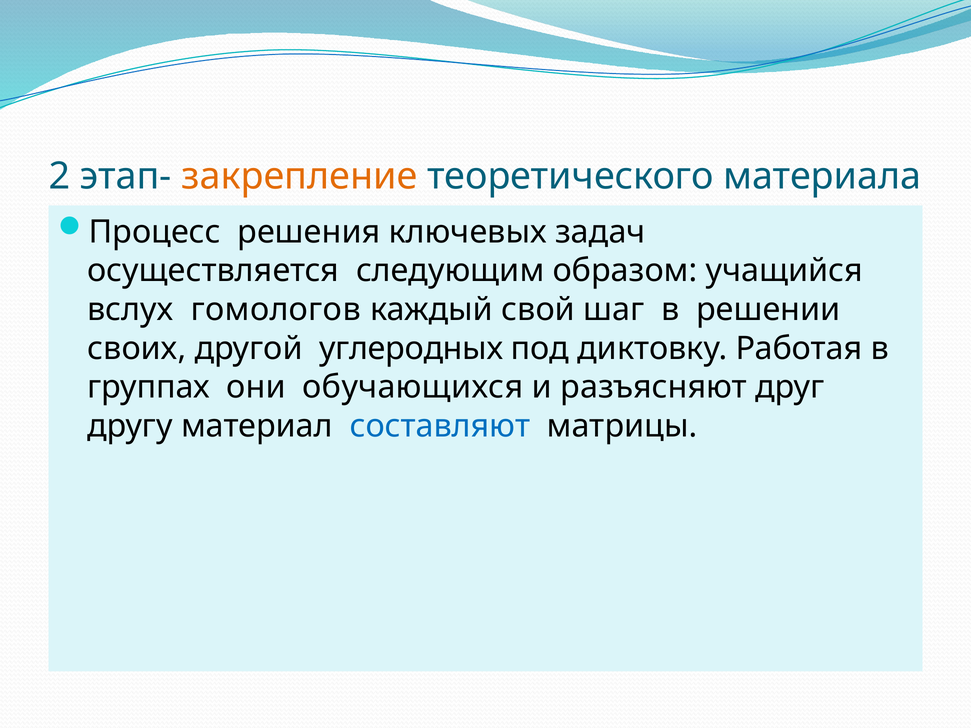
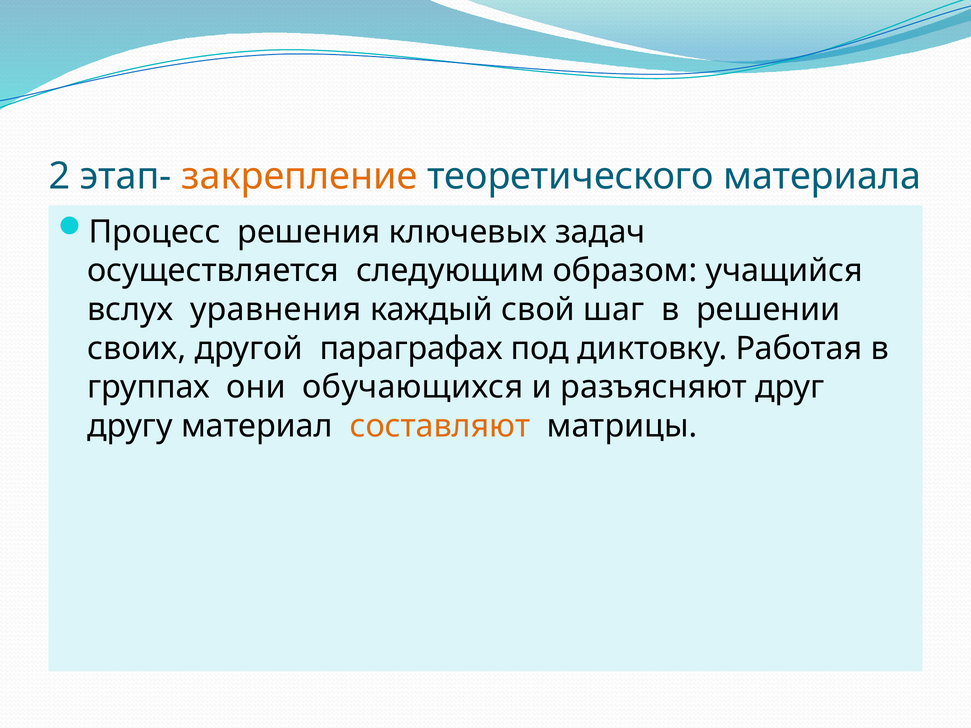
гомологов: гомологов -> уравнения (276, 310)
углеродных: углеродных -> параграфах (411, 349)
составляют colour: blue -> orange (440, 426)
